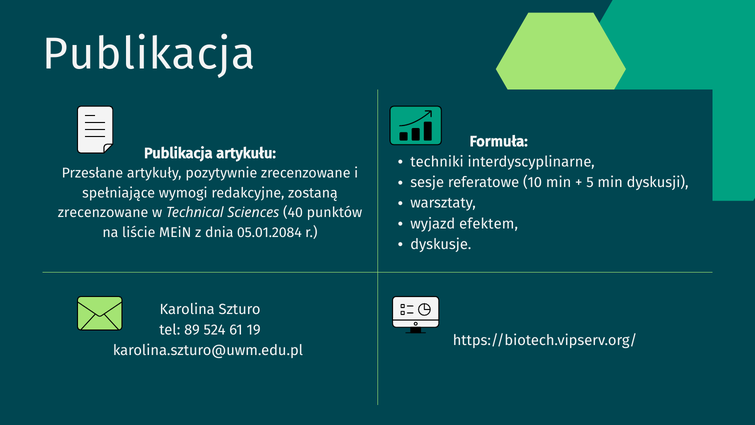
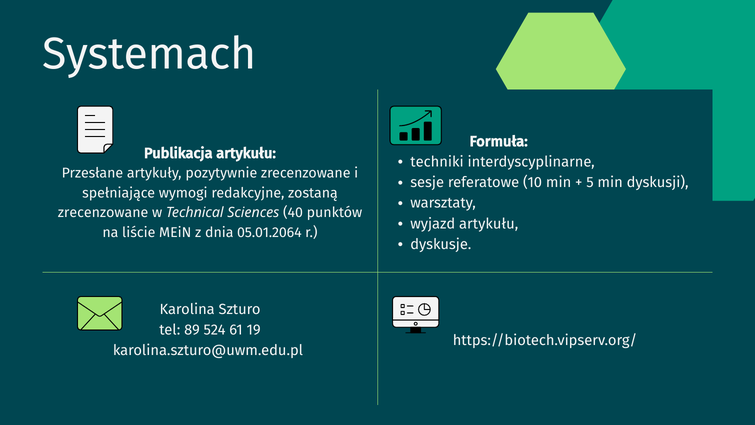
Publikacja: Publikacja -> Systemach (149, 54)
wyjazd efektem: efektem -> artykułu (489, 224)
05.01.2084: 05.01.2084 -> 05.01.2064 (269, 233)
